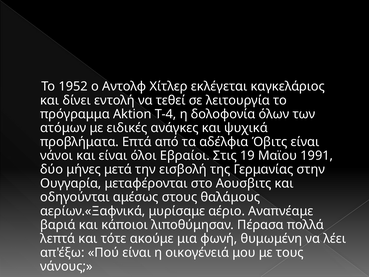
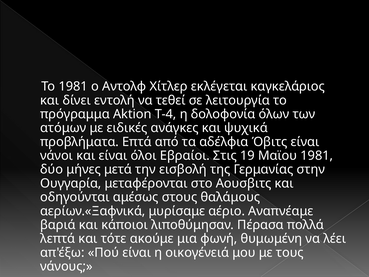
Το 1952: 1952 -> 1981 (73, 86)
Μαϊου 1991: 1991 -> 1981 (317, 156)
